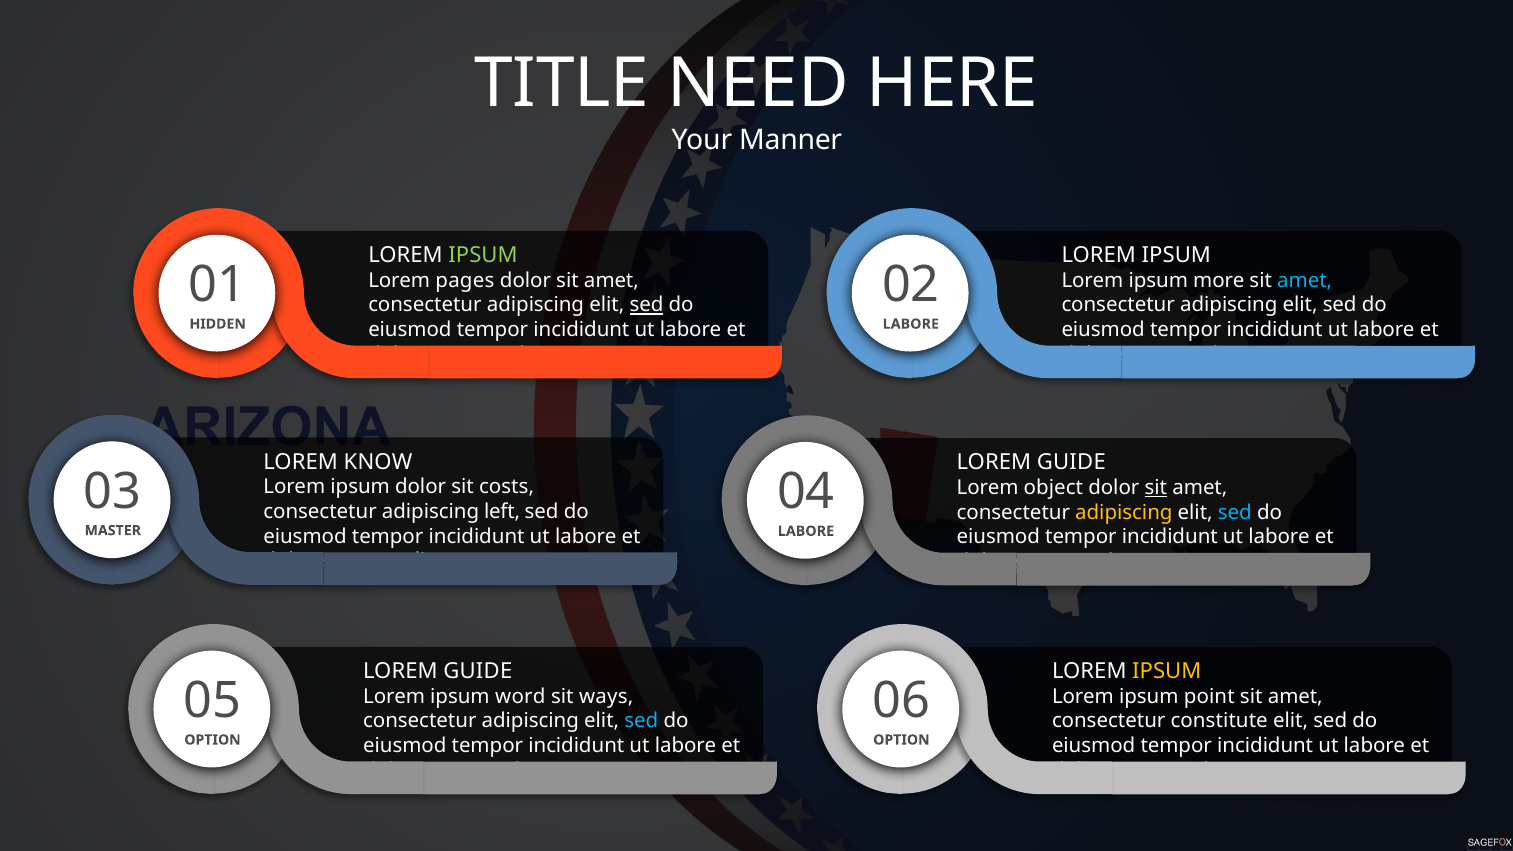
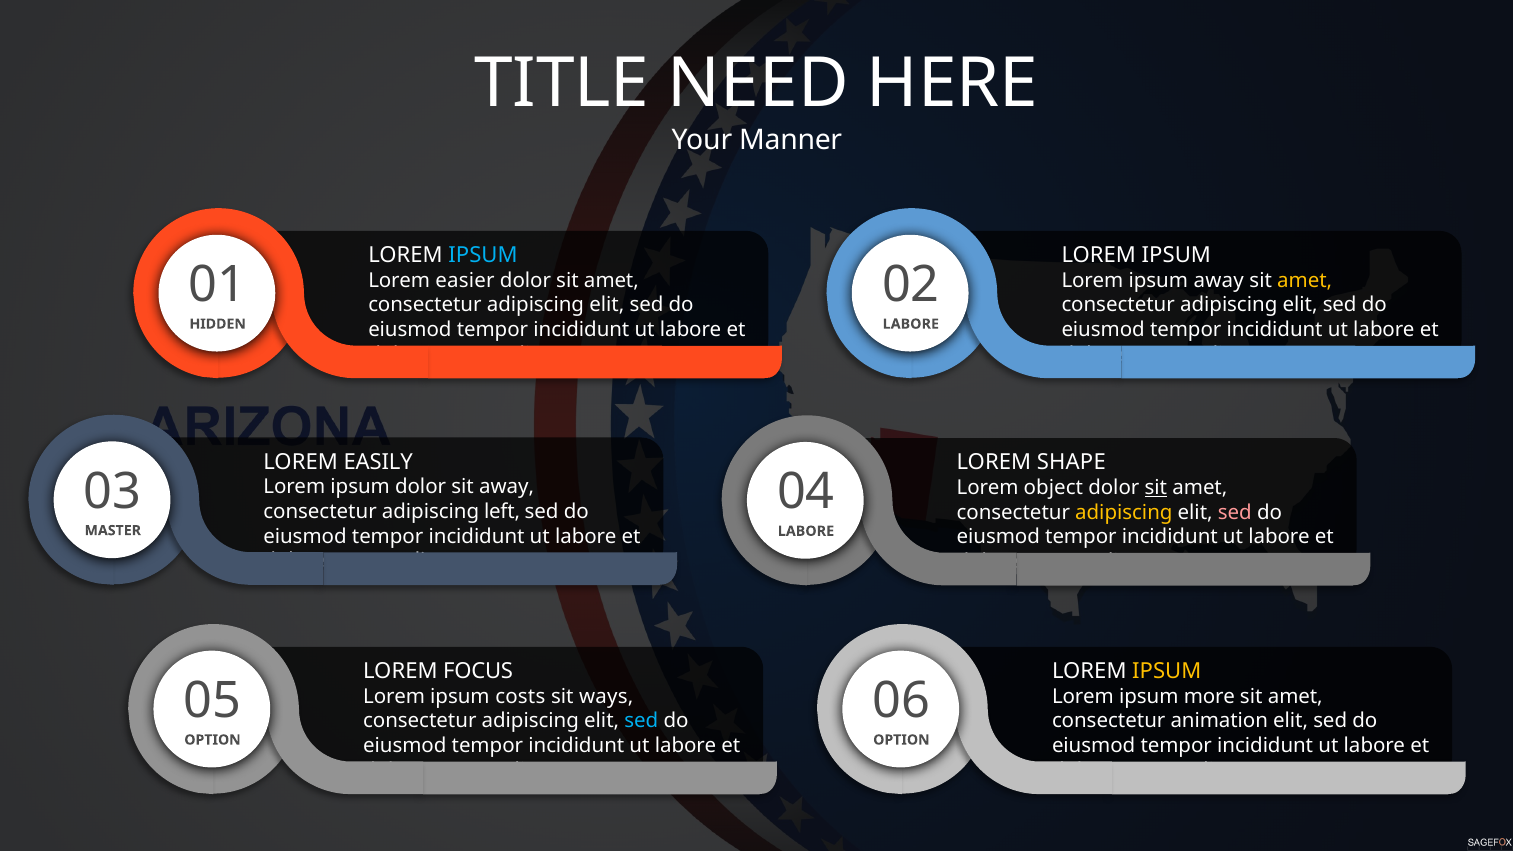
IPSUM colour: light green -> light blue (483, 255)
pages: pages -> easier (465, 281)
ipsum more: more -> away (1219, 281)
amet colour: light blue -> yellow (1305, 281)
sed underline: present -> none (646, 305)
KNOW: KNOW -> EASILY (378, 462)
GUIDE: GUIDE -> SHAPE (1071, 462)
sit costs: costs -> away (507, 487)
sed colour: light blue -> pink (1235, 512)
GUIDE: GUIDE -> FOCUS (478, 671)
word: word -> costs (520, 697)
point: point -> more (1209, 697)
constitute: constitute -> animation (1219, 721)
